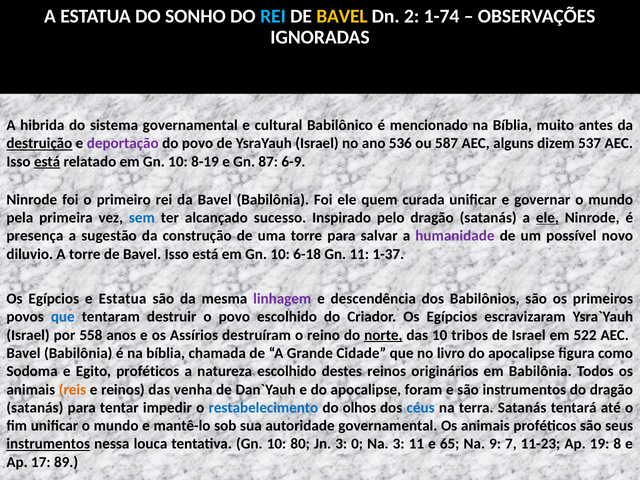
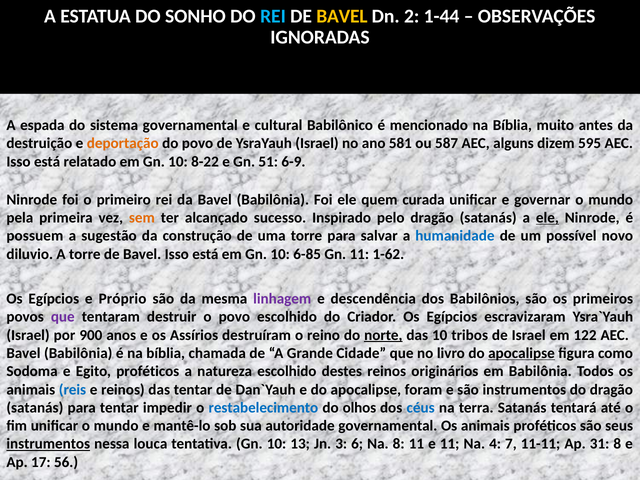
1-74: 1-74 -> 1-44 (442, 16)
hibrida: hibrida -> espada (42, 125)
destruição underline: present -> none (39, 143)
deportação colour: purple -> orange (123, 143)
536: 536 -> 581 (400, 143)
537: 537 -> 595 (590, 143)
está underline: present -> none (47, 162)
8-19: 8-19 -> 8-22 (205, 162)
87: 87 -> 51 (268, 162)
sem colour: blue -> orange (142, 218)
presença: presença -> possuem (35, 236)
humanidade colour: purple -> blue (455, 236)
6-18: 6-18 -> 6-85 (307, 254)
1-37: 1-37 -> 1-62 (388, 254)
e Estatua: Estatua -> Próprio (123, 299)
que colour: blue -> purple (63, 317)
558: 558 -> 900 (91, 335)
522: 522 -> 122 (585, 335)
apocalipse underline: none -> present (521, 353)
reis colour: orange -> blue (72, 390)
das venha: venha -> tentar (193, 390)
80: 80 -> 13 (300, 444)
0: 0 -> 6 (357, 444)
Na 3: 3 -> 8 (399, 444)
e 65: 65 -> 11 (450, 444)
9: 9 -> 4 (495, 444)
11-23: 11-23 -> 11-11 (541, 444)
19: 19 -> 31 (600, 444)
89: 89 -> 56 (66, 462)
